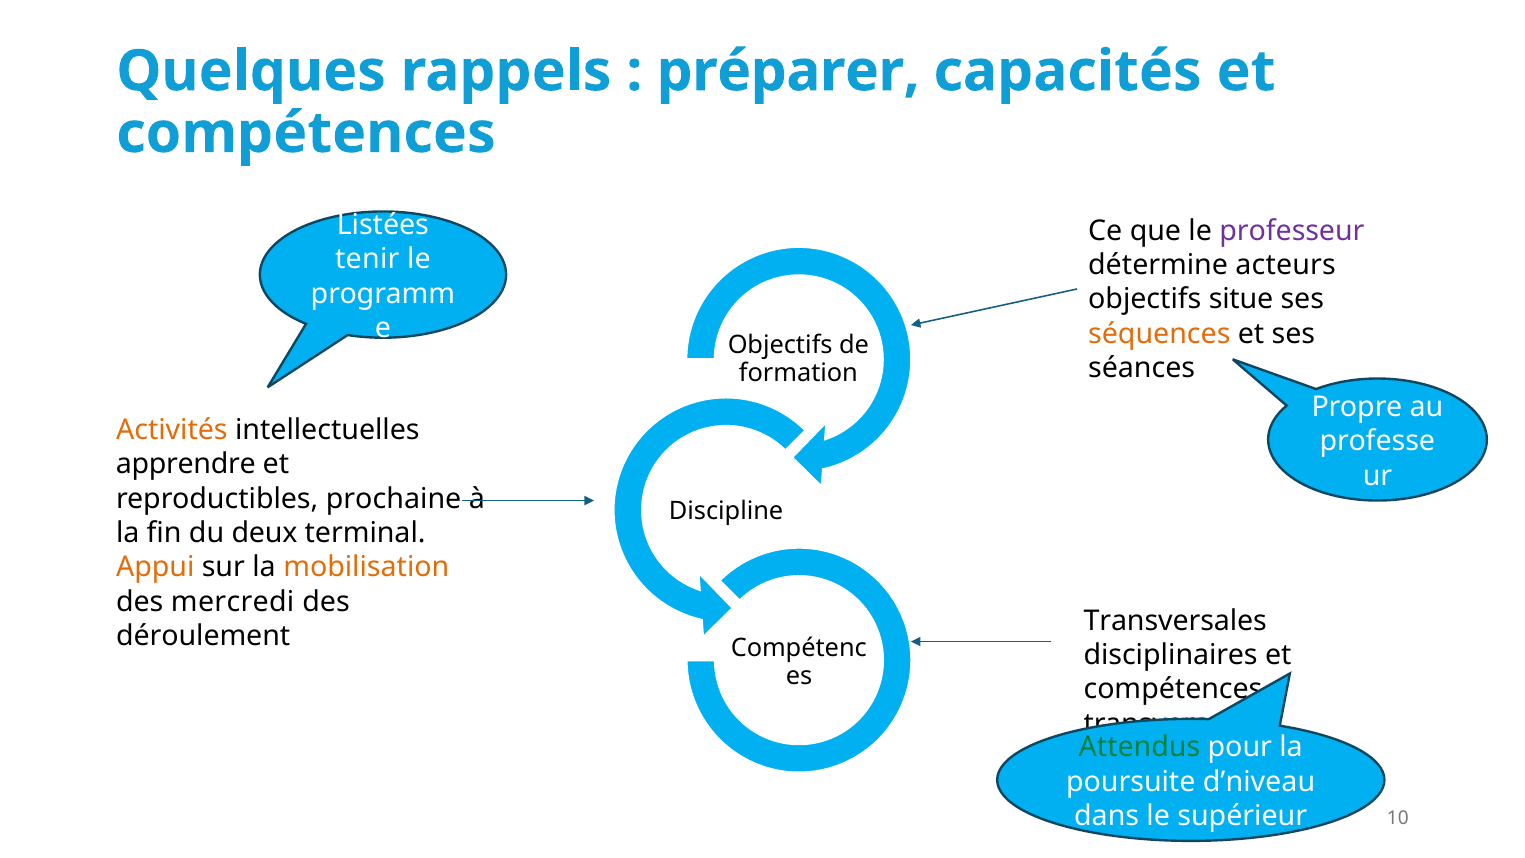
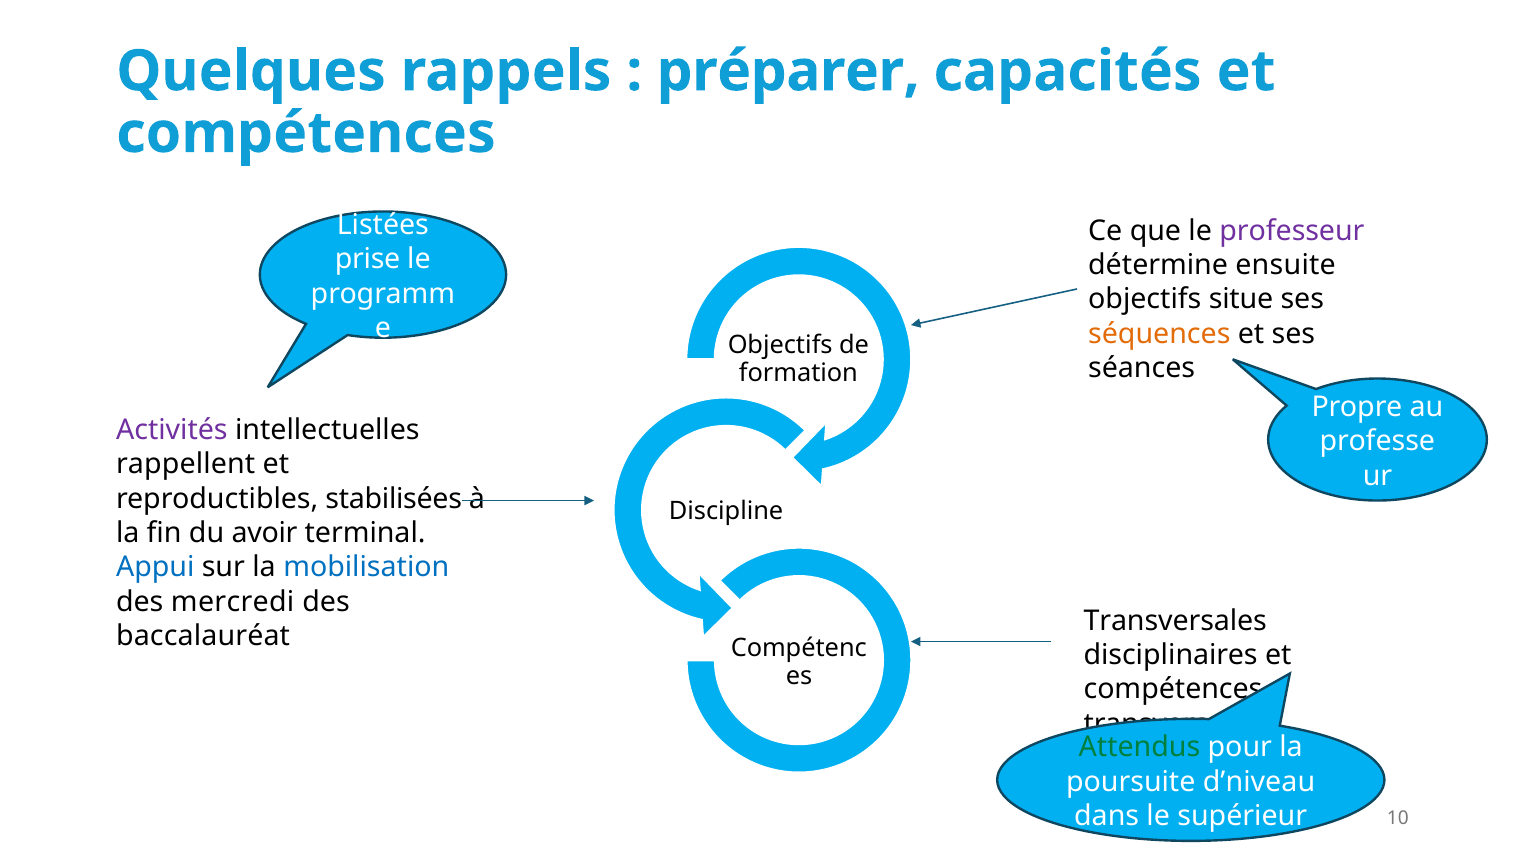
tenir: tenir -> prise (368, 259)
acteurs: acteurs -> ensuite (1286, 265)
Activités colour: orange -> purple (172, 430)
apprendre: apprendre -> rappellent (186, 464)
prochaine: prochaine -> stabilisées (394, 499)
deux: deux -> avoir (265, 533)
Appui colour: orange -> blue (155, 567)
mobilisation colour: orange -> blue (366, 567)
déroulement: déroulement -> baccalauréat (203, 636)
